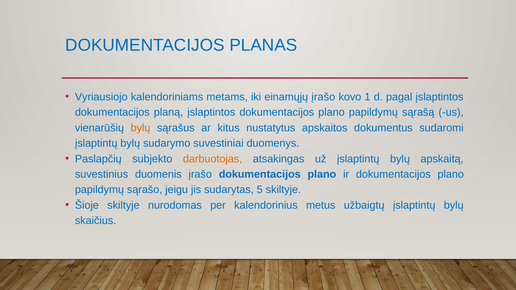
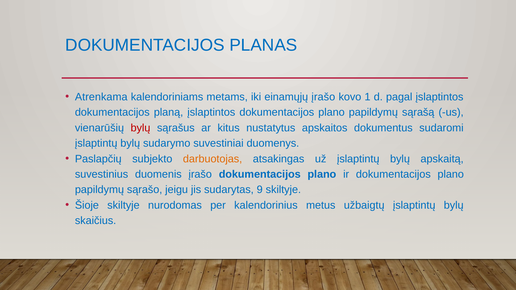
Vyriausiojo: Vyriausiojo -> Atrenkama (101, 97)
bylų colour: orange -> red (140, 128)
5: 5 -> 9 (260, 190)
